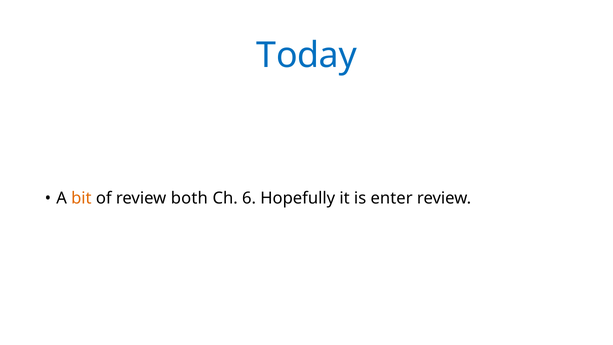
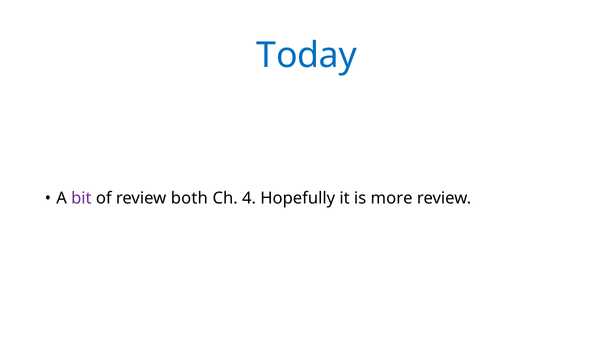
bit colour: orange -> purple (81, 198)
6: 6 -> 4 (249, 198)
enter: enter -> more (392, 198)
